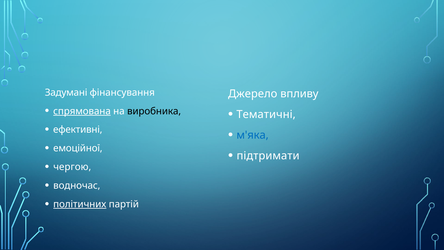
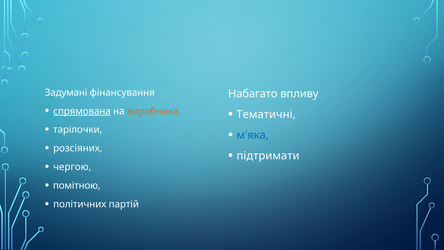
Джерело: Джерело -> Набагато (253, 94)
виробника colour: black -> orange (154, 111)
ефективні: ефективні -> тарілочки (78, 130)
емоційної: емоційної -> розсіяних (78, 148)
водночас: водночас -> помітною (77, 185)
політичних underline: present -> none (80, 204)
